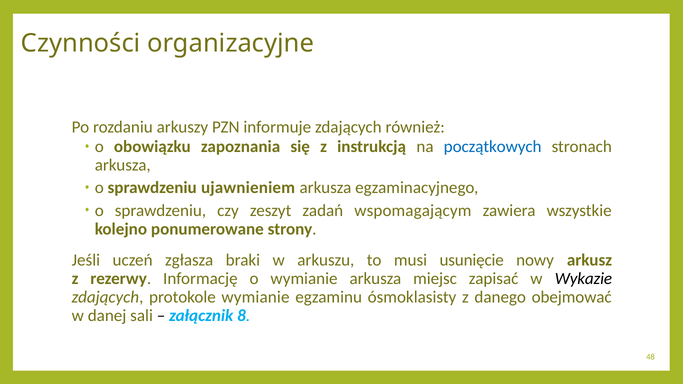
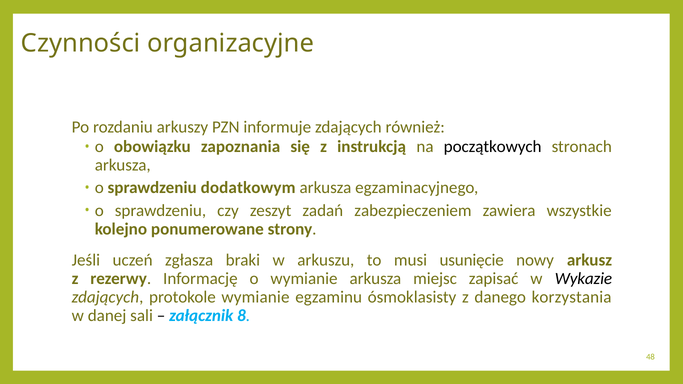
początkowych colour: blue -> black (493, 147)
ujawnieniem: ujawnieniem -> dodatkowym (248, 188)
wspomagającym: wspomagającym -> zabezpieczeniem (413, 211)
obejmować: obejmować -> korzystania (572, 297)
